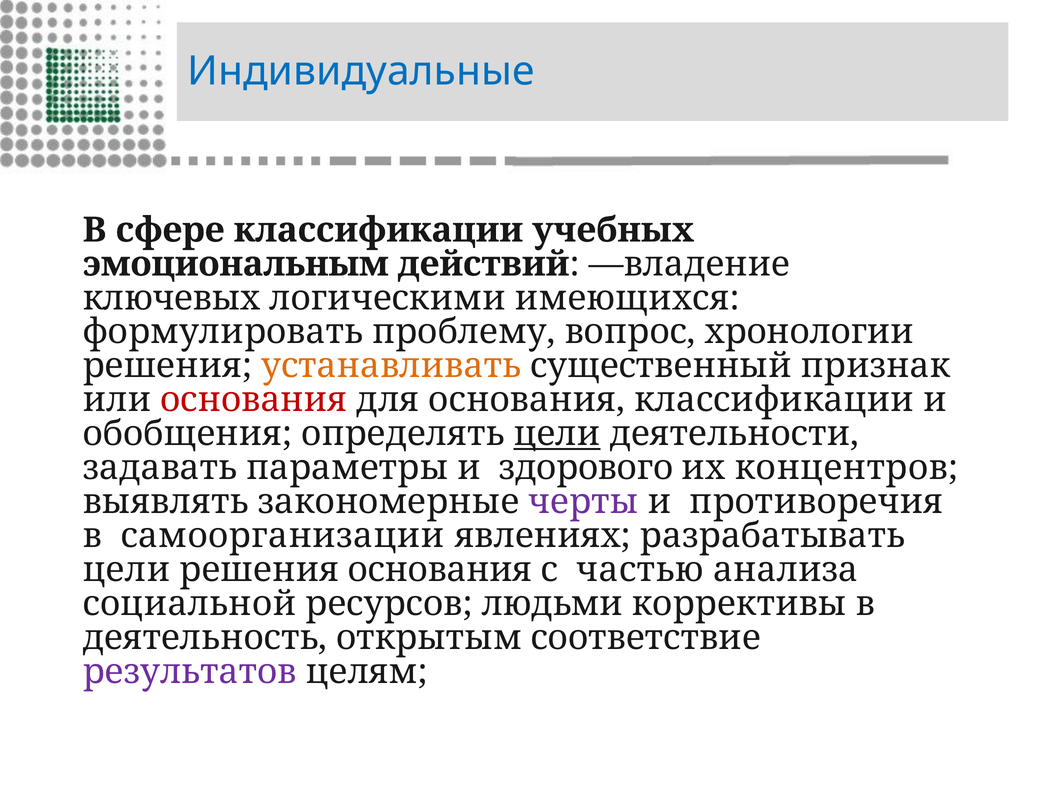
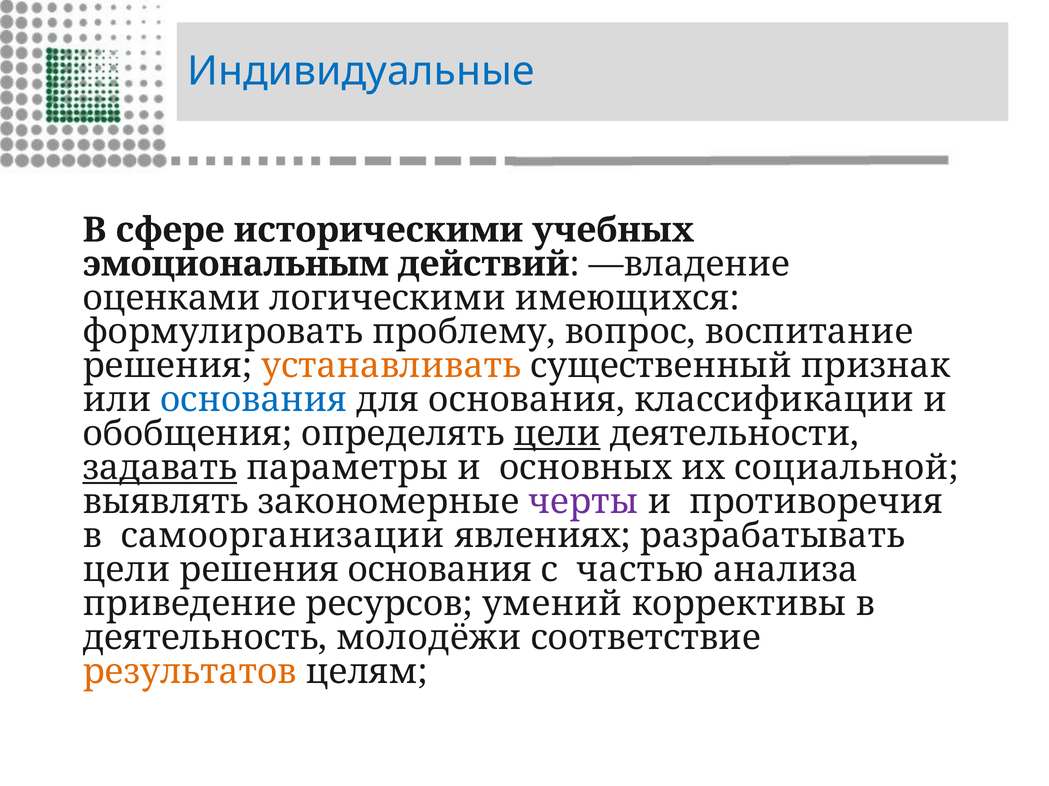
сфере классификации: классификации -> историческими (378, 230)
ключевых: ключевых -> оценками (171, 298)
хронологии: хронологии -> воспитание (809, 332)
основания colour: red -> blue (254, 400)
задавать underline: none -> present (160, 468)
здорового: здорового -> основных (586, 468)
концентров: концентров -> социальной (847, 468)
социальной: социальной -> приведение (189, 604)
людьми: людьми -> умений (552, 604)
открытым: открытым -> молодёжи (429, 638)
результатов colour: purple -> orange (190, 672)
